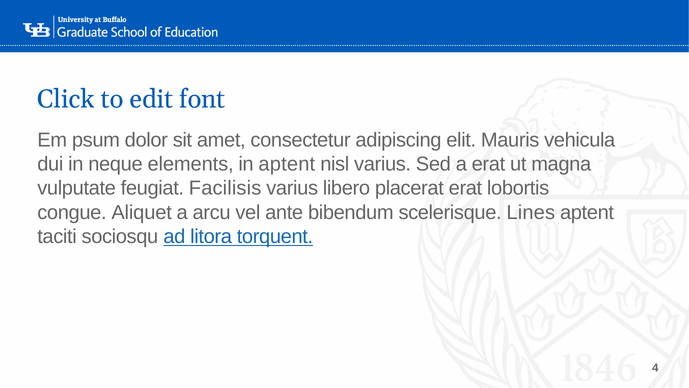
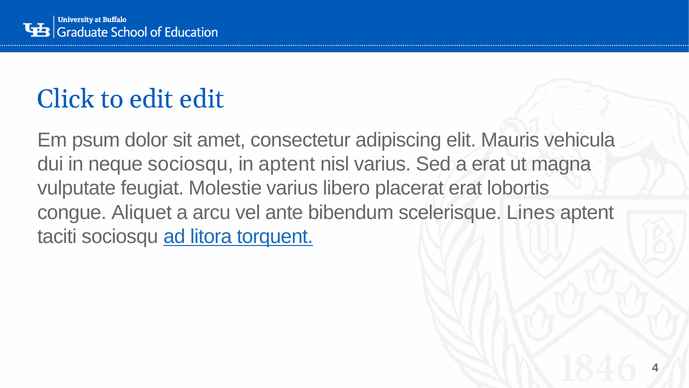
edit font: font -> edit (202, 99)
neque elements: elements -> sociosqu (190, 164)
Facilisis: Facilisis -> Molestie (225, 188)
